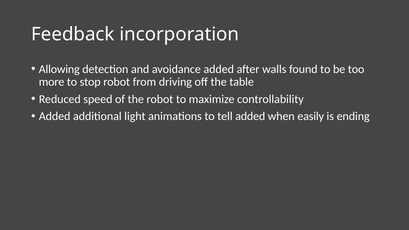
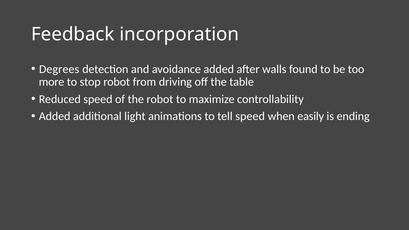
Allowing: Allowing -> Degrees (59, 69)
tell added: added -> speed (250, 116)
